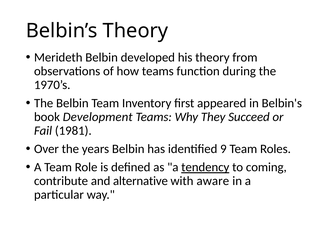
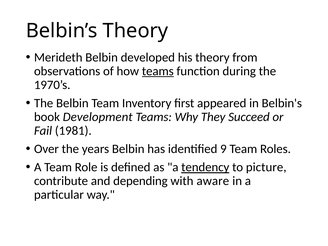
teams underline: none -> present (158, 71)
coming: coming -> picture (266, 167)
alternative: alternative -> depending (140, 181)
